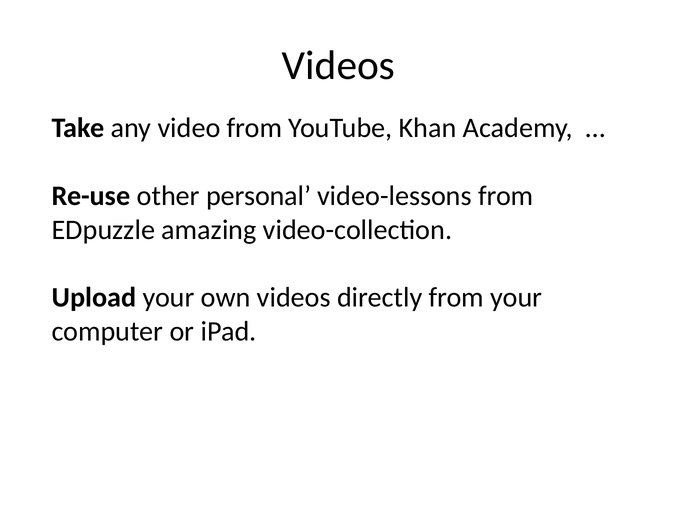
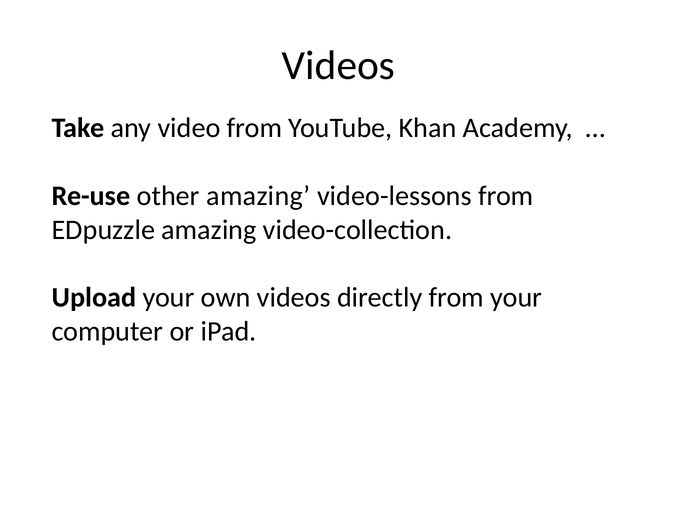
other personal: personal -> amazing (258, 196)
